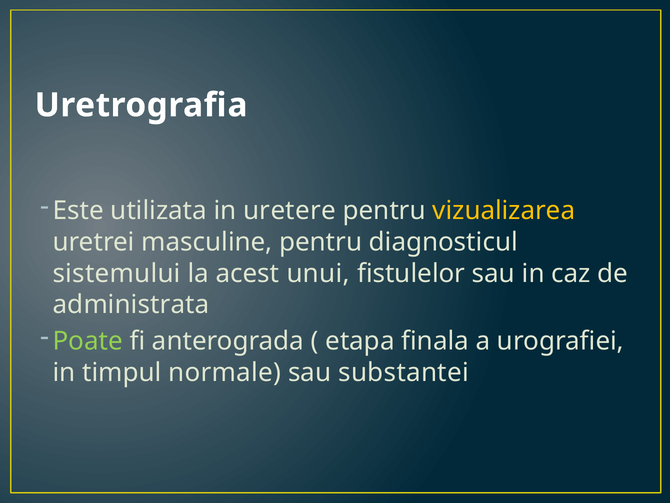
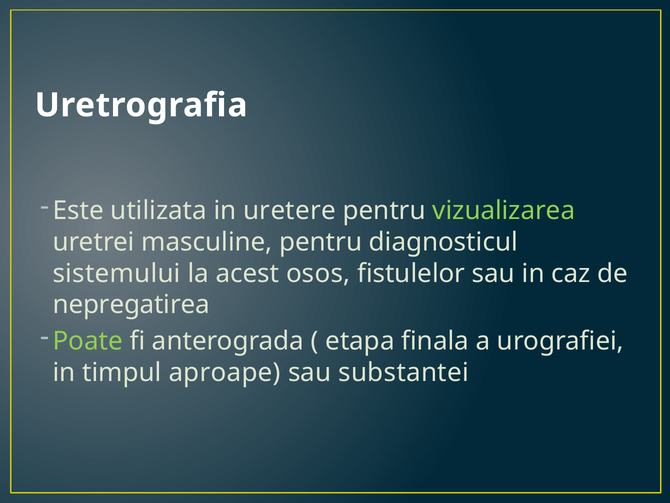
vizualizarea colour: yellow -> light green (504, 211)
unui: unui -> osos (318, 273)
administrata: administrata -> nepregatirea (131, 305)
normale: normale -> aproape (225, 372)
